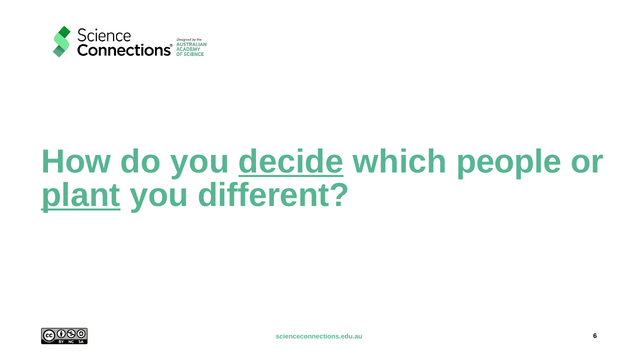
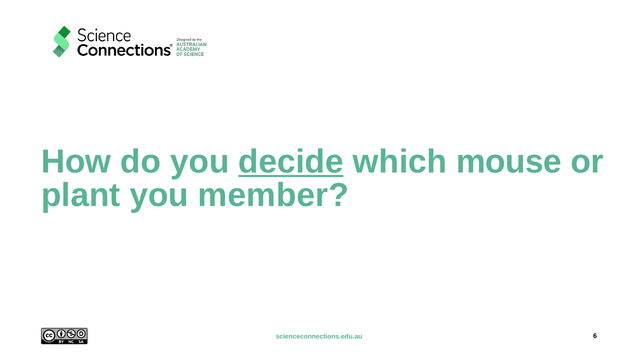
people: people -> mouse (509, 162)
plant underline: present -> none (81, 195)
different: different -> member (273, 195)
